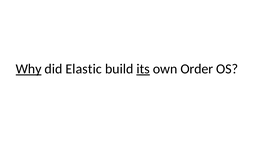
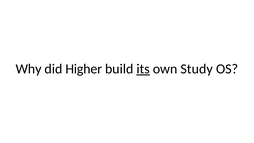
Why underline: present -> none (29, 69)
Elastic: Elastic -> Higher (84, 69)
Order: Order -> Study (197, 69)
